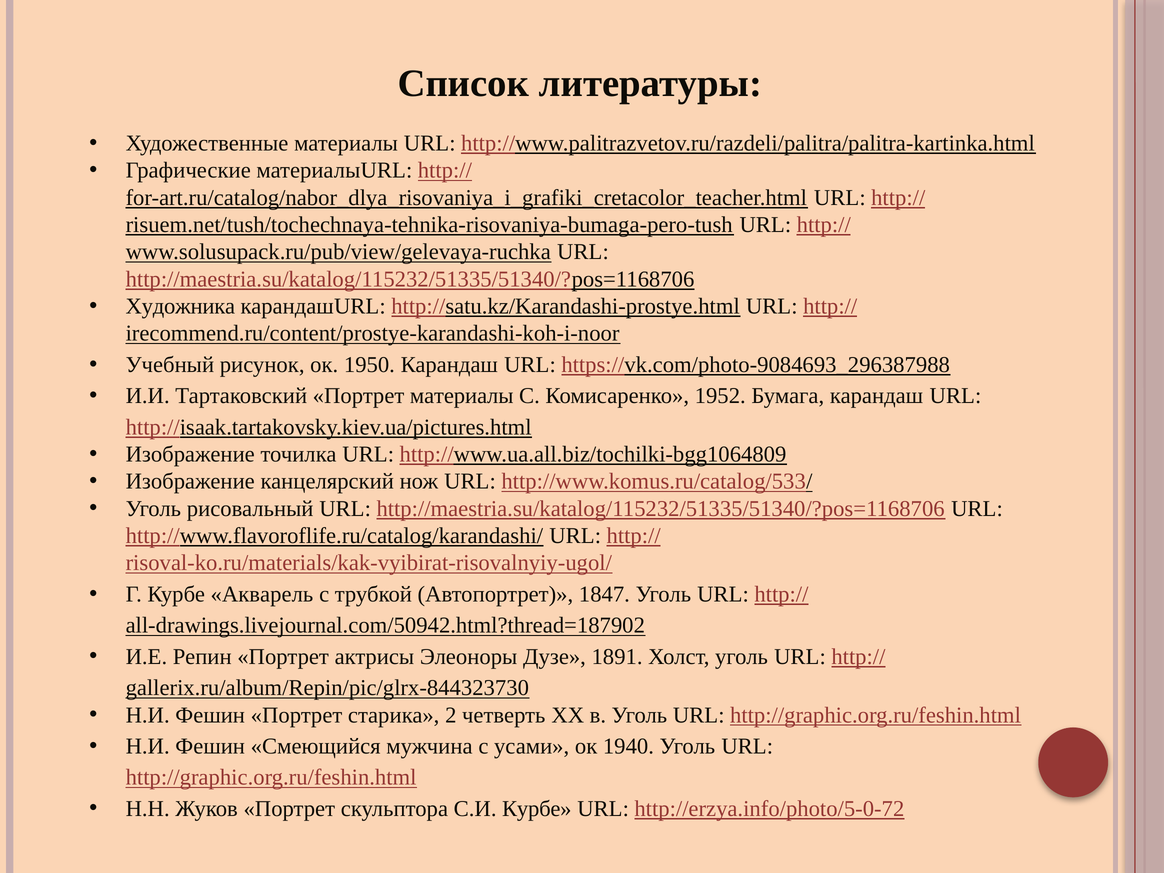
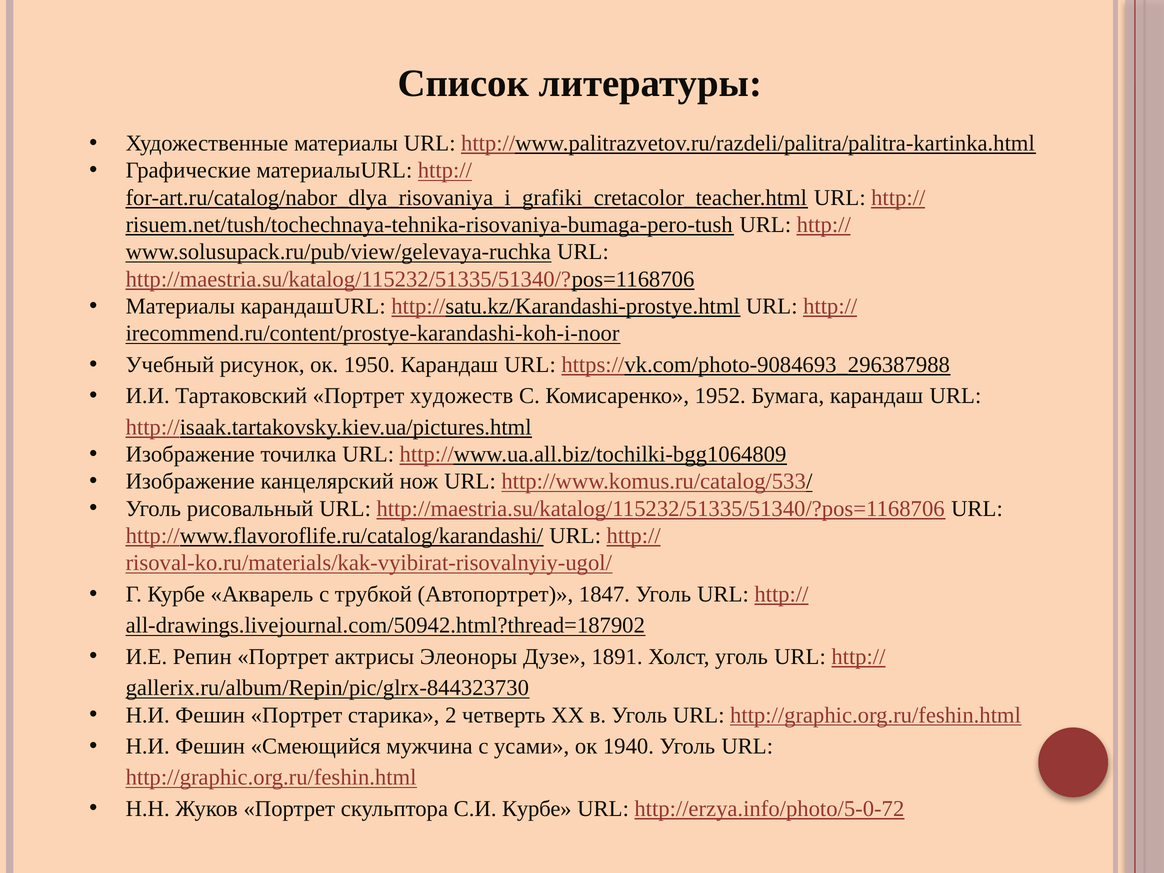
Художника: Художника -> Материалы (180, 306)
Портрет материалы: материалы -> художеств (462, 396)
